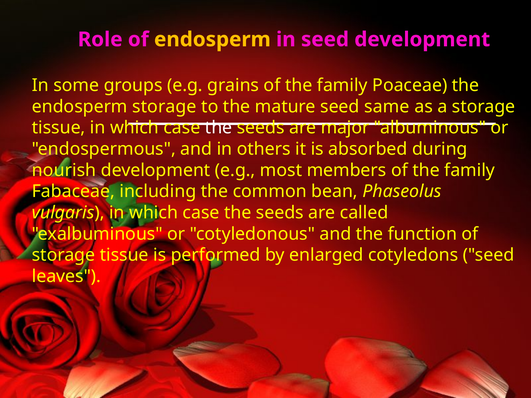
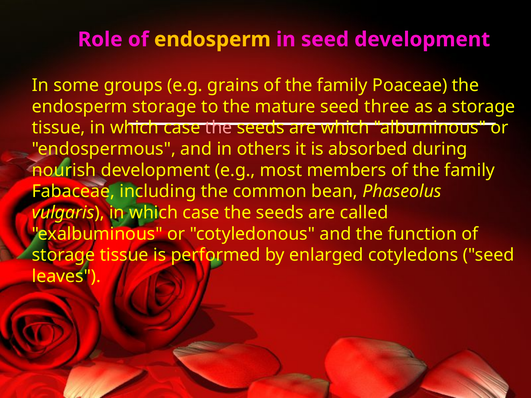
same: same -> three (387, 107)
the colour: white -> pink (219, 128)
are major: major -> which (345, 128)
